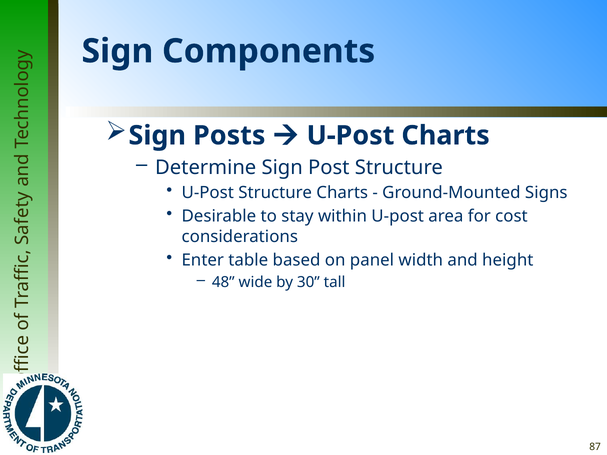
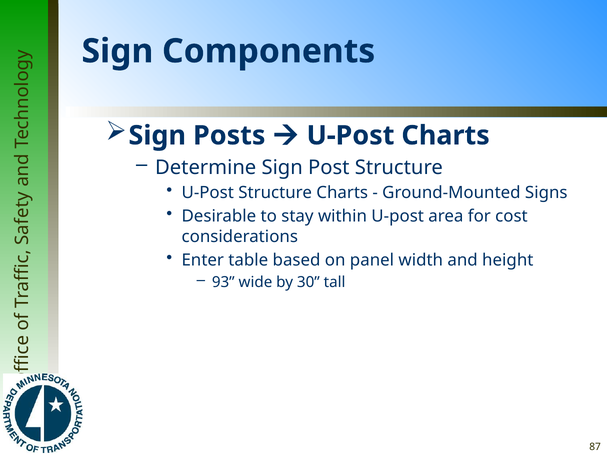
48: 48 -> 93 (223, 282)
